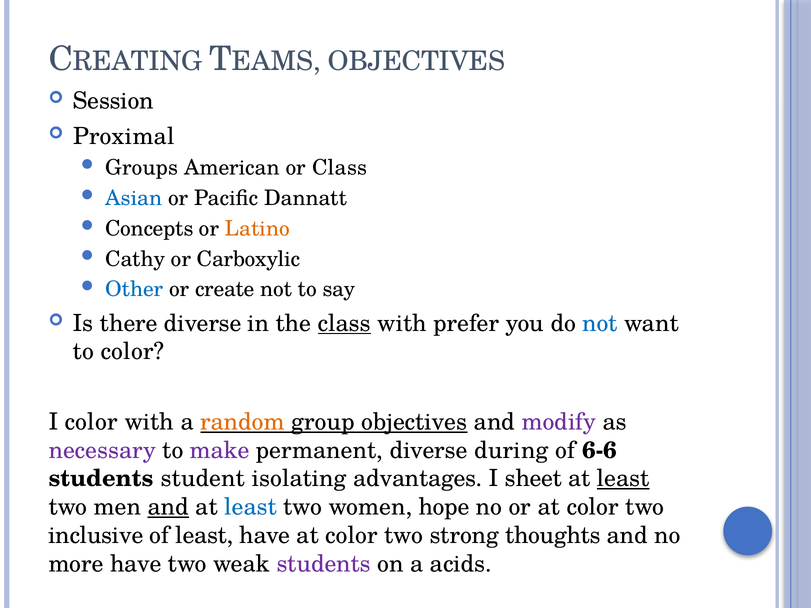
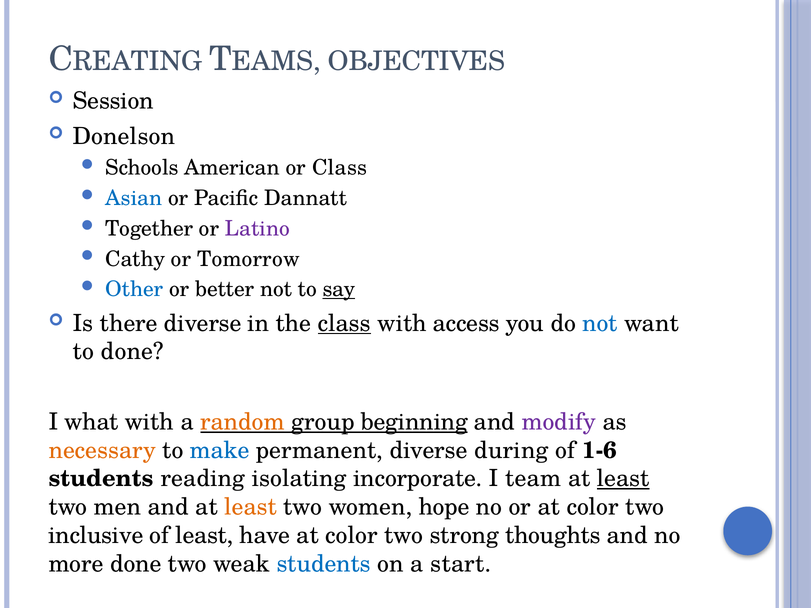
Proximal: Proximal -> Donelson (124, 136)
Groups: Groups -> Schools (142, 168)
Concepts: Concepts -> Together (149, 229)
Latino colour: orange -> purple (257, 229)
Carboxylic: Carboxylic -> Tomorrow (248, 259)
create: create -> better (225, 289)
say underline: none -> present (339, 289)
prefer: prefer -> access (466, 323)
to color: color -> done (132, 352)
I color: color -> what (91, 422)
group objectives: objectives -> beginning (414, 422)
necessary colour: purple -> orange (102, 451)
make colour: purple -> blue (220, 451)
6-6: 6-6 -> 1-6 (600, 451)
student: student -> reading (203, 479)
advantages: advantages -> incorporate (418, 479)
sheet: sheet -> team (533, 479)
and underline: present -> none (168, 507)
least colour: blue -> orange (251, 507)
more have: have -> done (136, 564)
students colour: purple -> blue (324, 564)
acids: acids -> start (461, 564)
